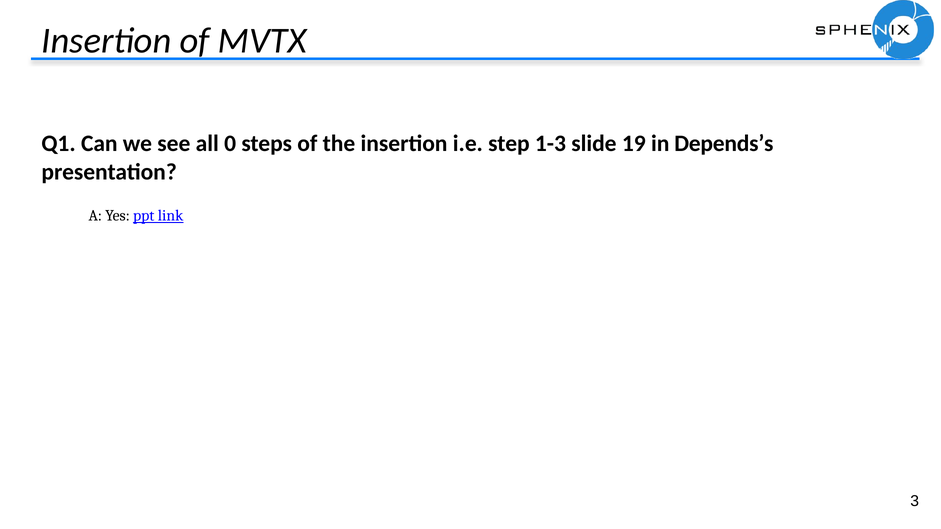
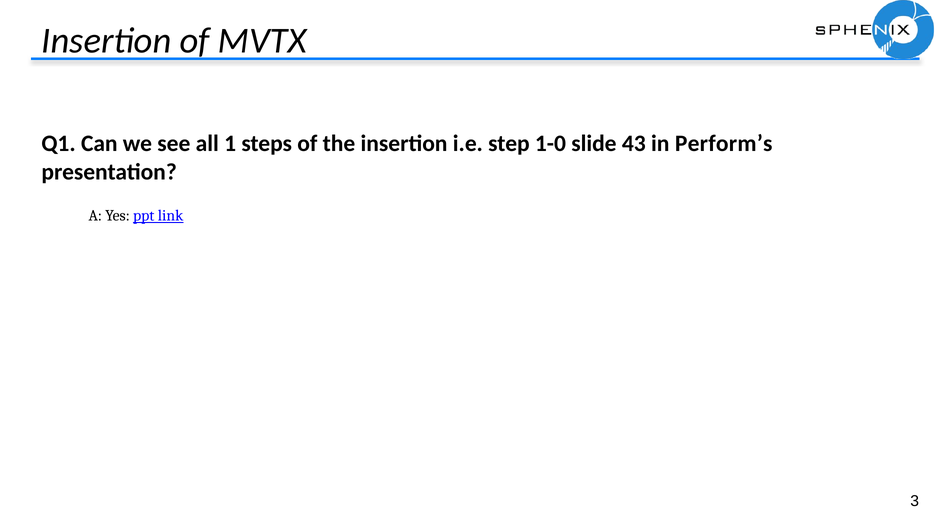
0: 0 -> 1 (230, 144)
1-3: 1-3 -> 1-0 (550, 144)
19: 19 -> 43 (634, 144)
Depends’s: Depends’s -> Perform’s (724, 144)
